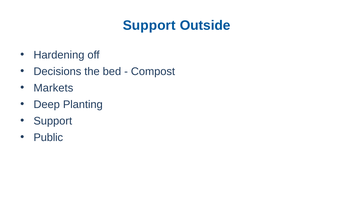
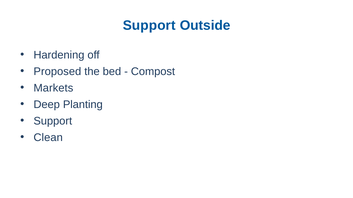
Decisions: Decisions -> Proposed (57, 72)
Public: Public -> Clean (48, 138)
